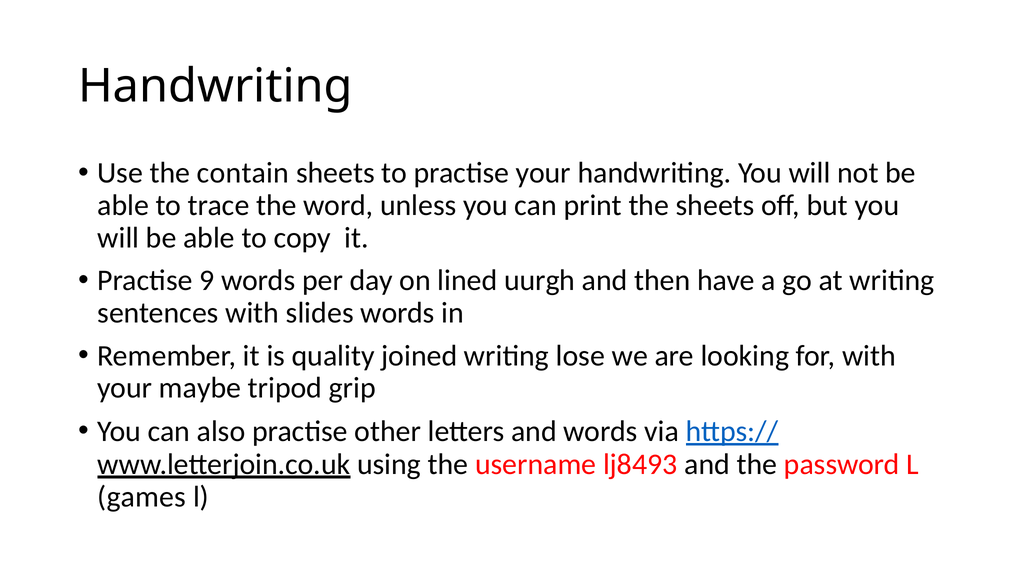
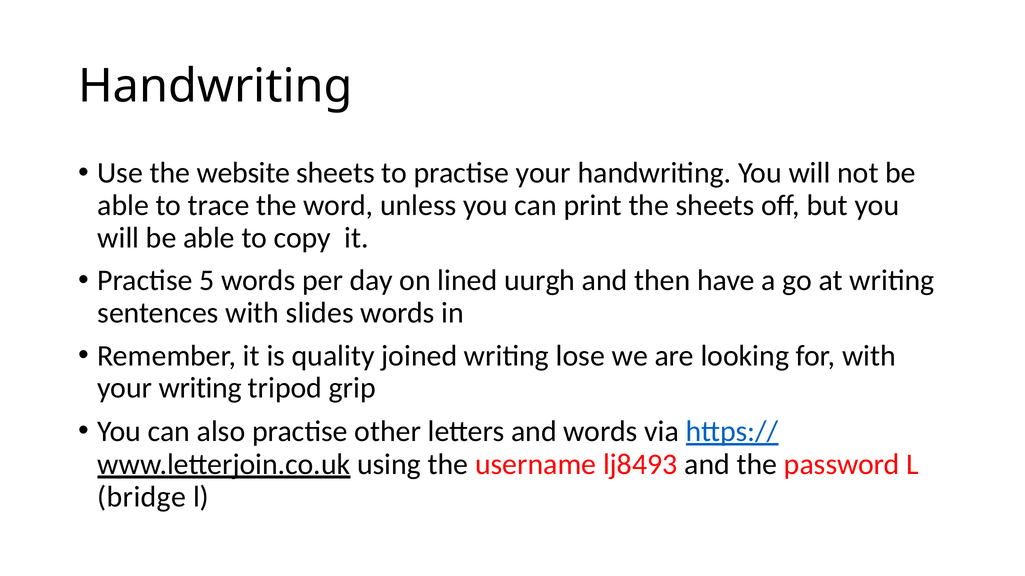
contain: contain -> website (243, 173)
9: 9 -> 5 (207, 281)
your maybe: maybe -> writing (200, 388)
games: games -> bridge (142, 497)
